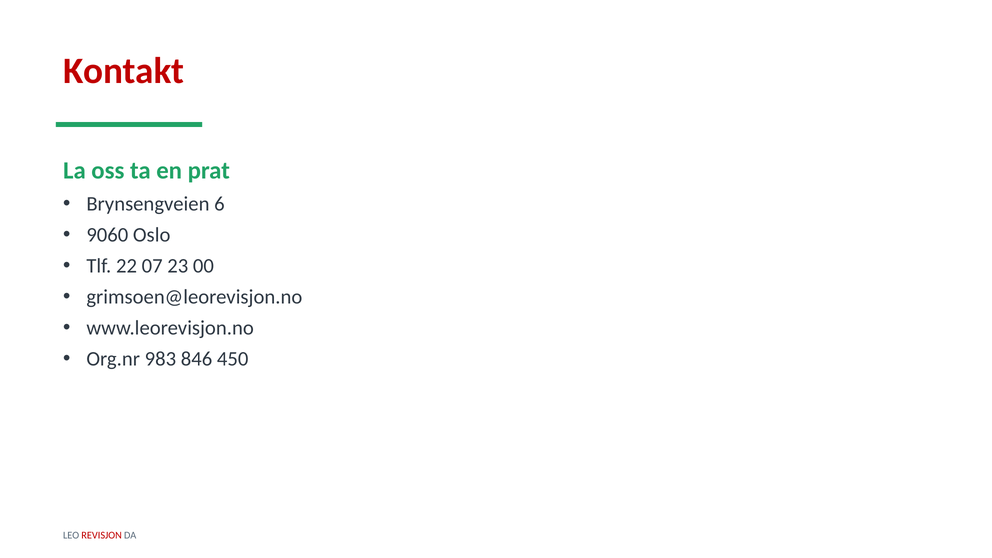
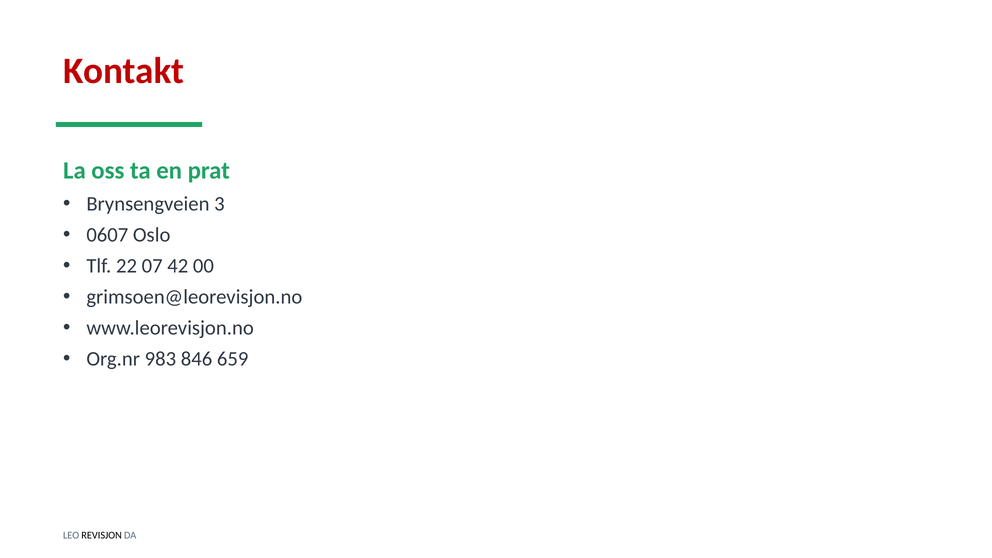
6: 6 -> 3 (219, 204)
9060: 9060 -> 0607 (107, 235)
23: 23 -> 42 (178, 266)
450: 450 -> 659 (233, 359)
REVISJON colour: red -> black (102, 535)
